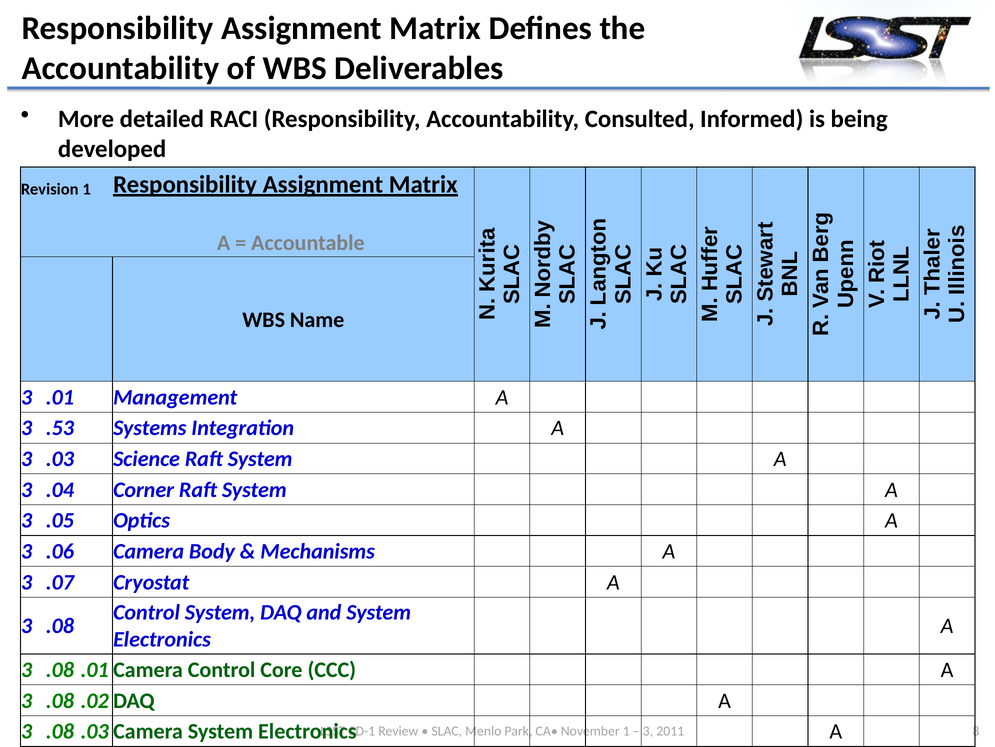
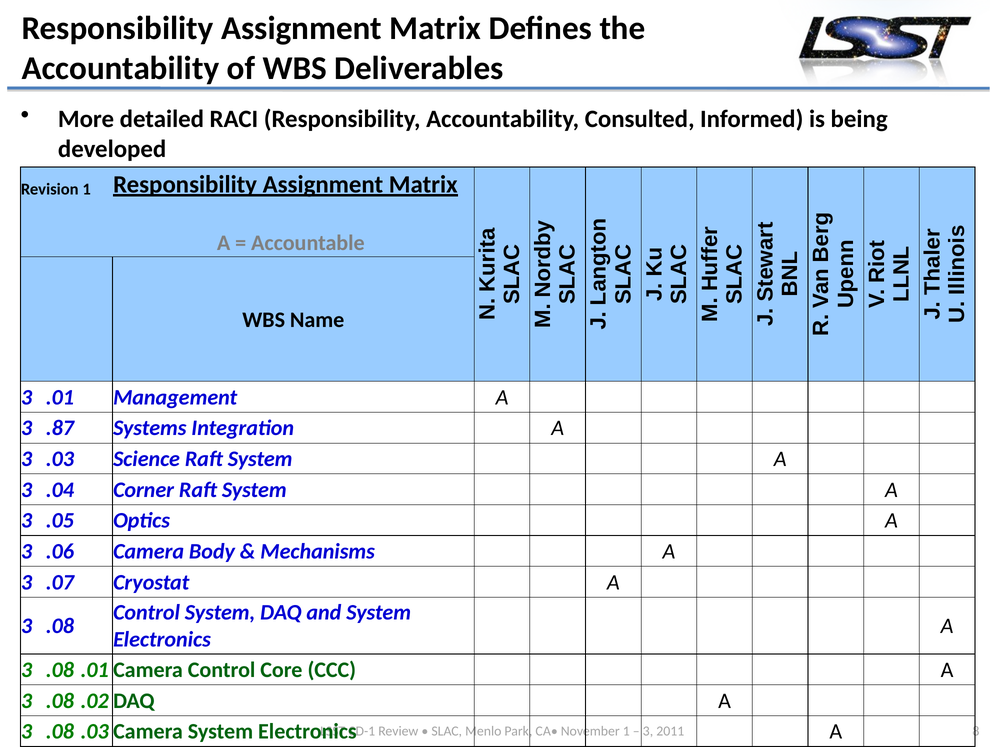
.53: .53 -> .87 (60, 428)
